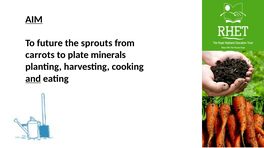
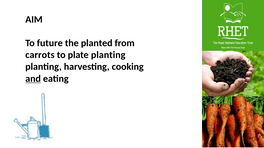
AIM underline: present -> none (34, 19)
sprouts: sprouts -> planted (97, 43)
plate minerals: minerals -> planting (108, 55)
